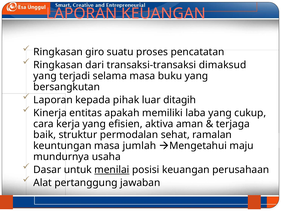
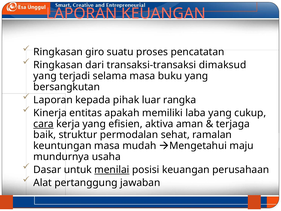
ditagih: ditagih -> rangka (180, 100)
cara underline: none -> present (44, 124)
jumlah: jumlah -> mudah (139, 146)
